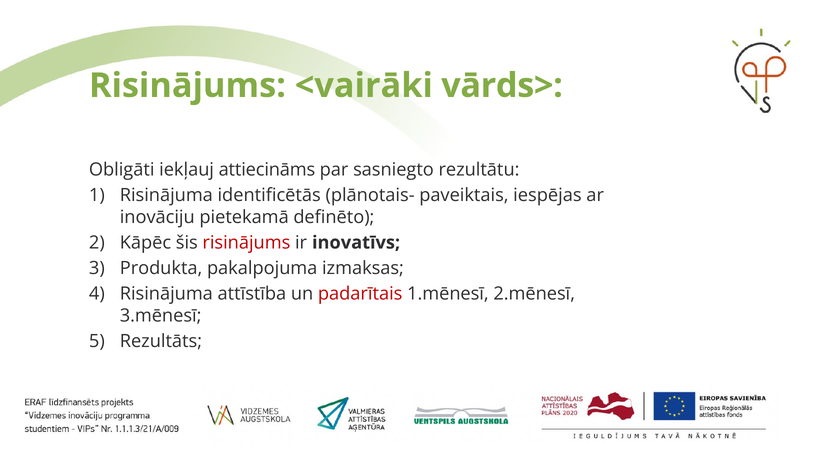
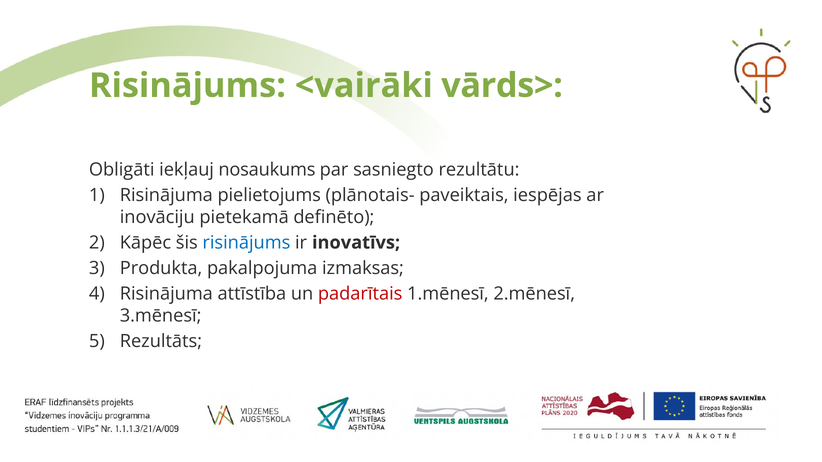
attiecināms: attiecināms -> nosaukums (267, 170)
identificētās: identificētās -> pielietojums (269, 195)
risinājums colour: red -> blue (246, 243)
